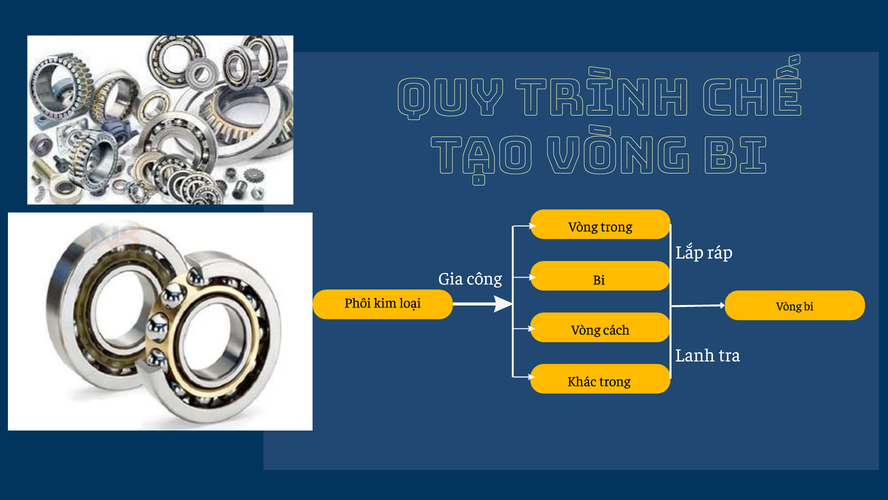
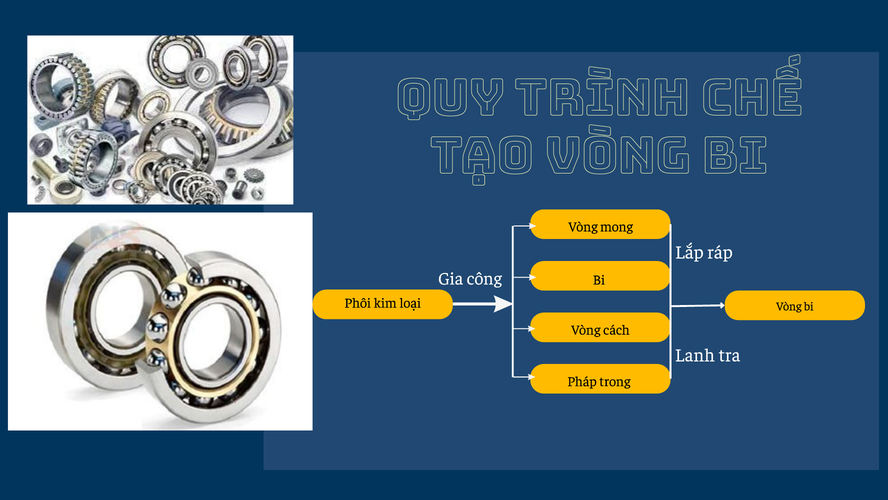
Vòng trong: trong -> mong (616, 227)
Khác: Khác -> Pháp (582, 381)
